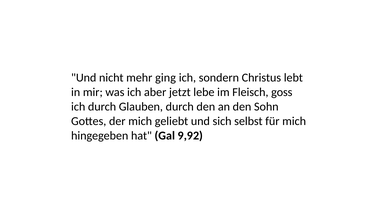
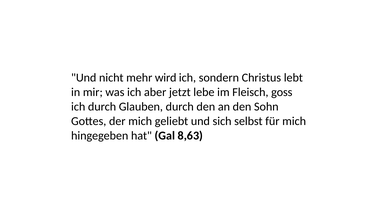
ging: ging -> wird (166, 78)
9,92: 9,92 -> 8,63 (190, 136)
